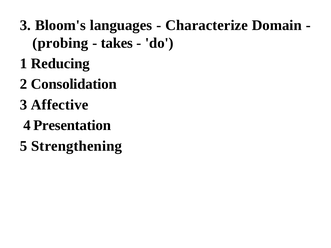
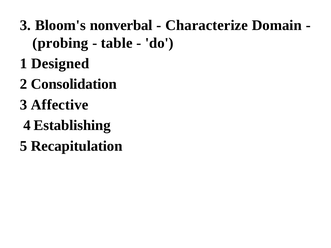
languages: languages -> nonverbal (121, 25)
takes: takes -> table (117, 43)
Reducing: Reducing -> Designed (60, 64)
Presentation: Presentation -> Establishing (72, 125)
Strengthening: Strengthening -> Recapitulation (77, 146)
